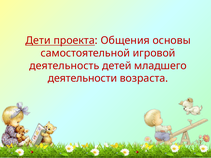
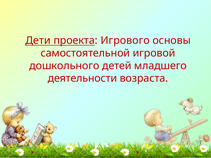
Общения: Общения -> Игрового (125, 40)
деятельность: деятельность -> дошкольного (64, 66)
